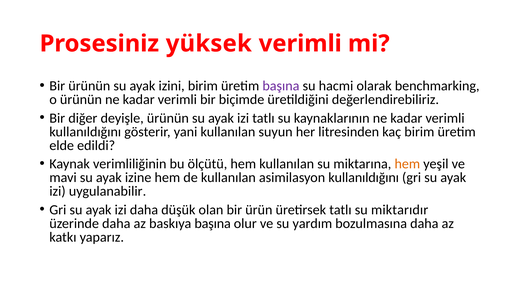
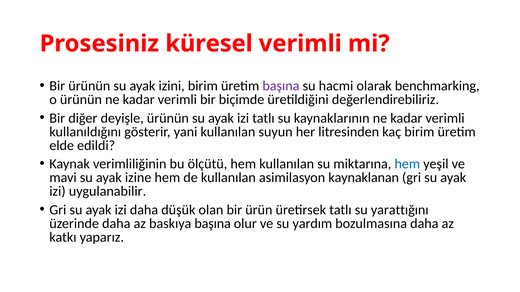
yüksek: yüksek -> küresel (209, 44)
hem colour: orange -> blue (407, 164)
asimilasyon kullanıldığını: kullanıldığını -> kaynaklanan (364, 178)
miktarıdır: miktarıdır -> yarattığını (400, 210)
